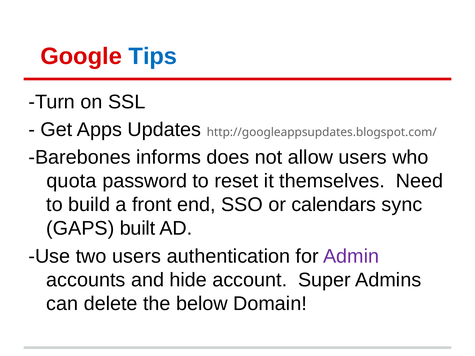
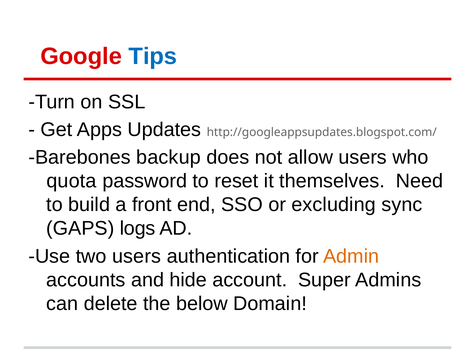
informs: informs -> backup (169, 157)
calendars: calendars -> excluding (334, 205)
built: built -> logs (138, 229)
Admin colour: purple -> orange (351, 256)
